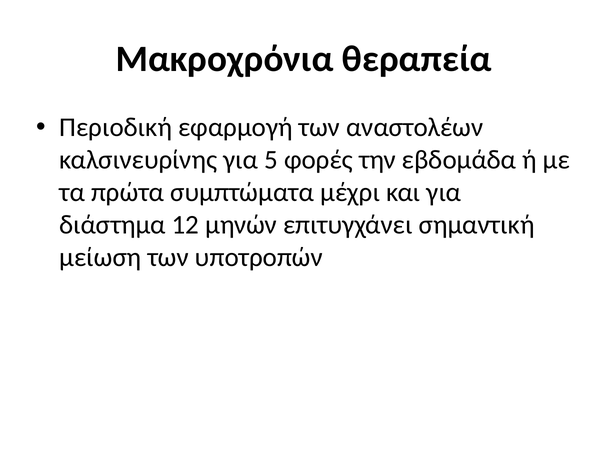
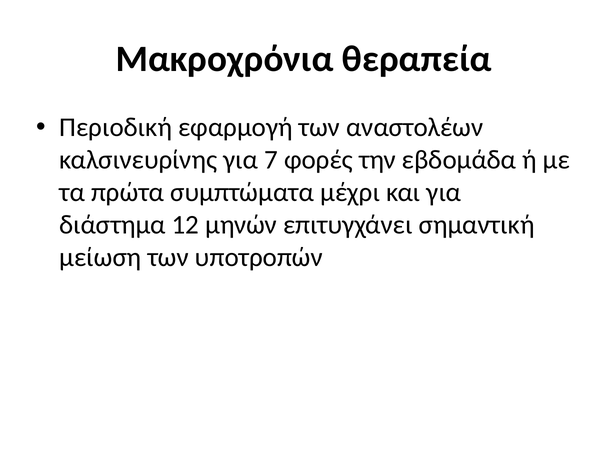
5: 5 -> 7 (271, 160)
